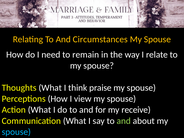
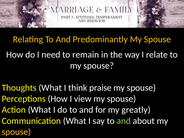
Circumstances: Circumstances -> Predominantly (100, 39)
receive: receive -> greatly (136, 110)
spouse colour: light blue -> yellow (16, 132)
